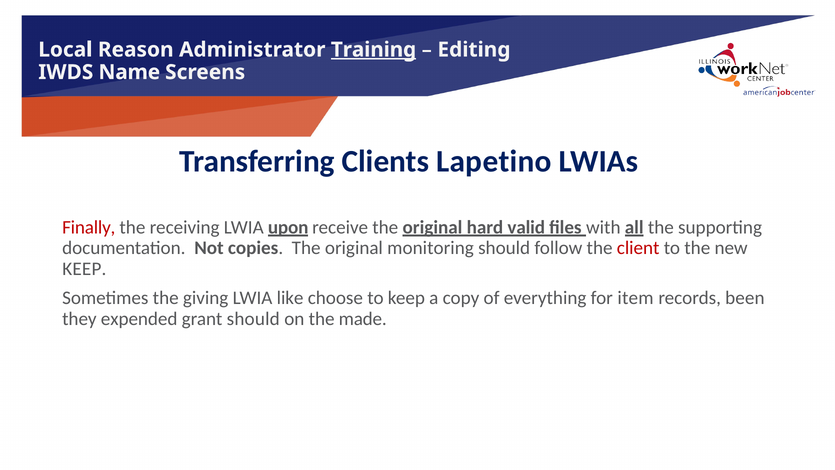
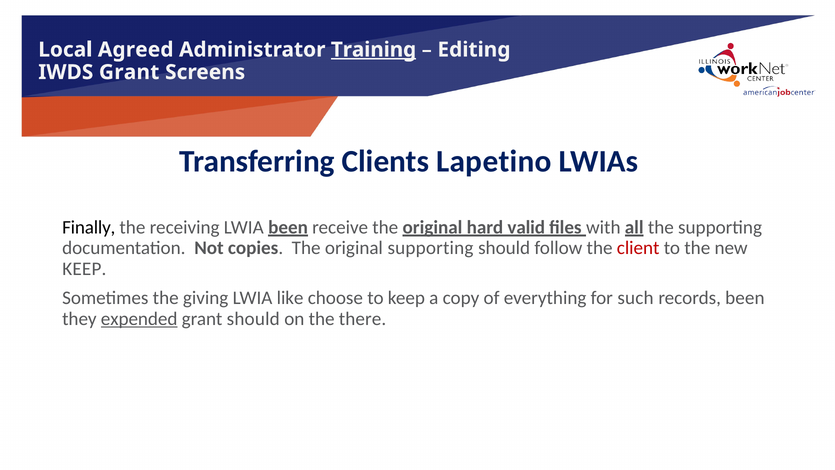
Reason: Reason -> Agreed (136, 50)
IWDS Name: Name -> Grant (129, 72)
Finally colour: red -> black (89, 227)
LWIA upon: upon -> been (288, 227)
original monitoring: monitoring -> supporting (430, 248)
item: item -> such (636, 298)
expended underline: none -> present (139, 319)
made: made -> there (363, 319)
